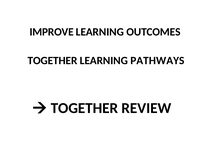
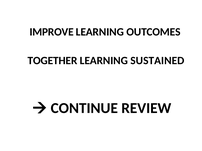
PATHWAYS: PATHWAYS -> SUSTAINED (157, 61)
TOGETHER: TOGETHER -> CONTINUE (84, 109)
